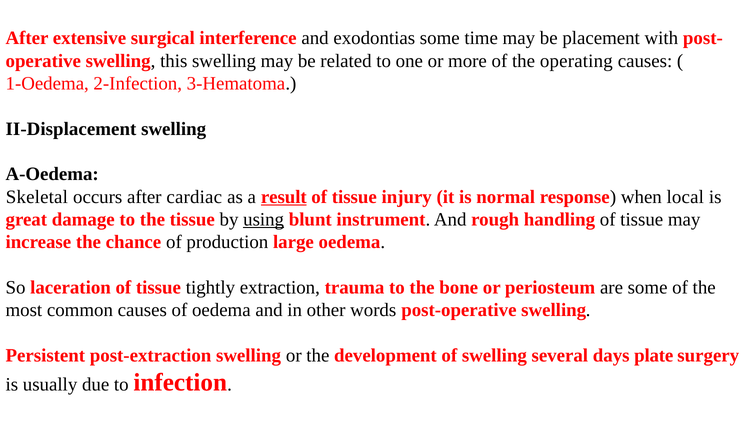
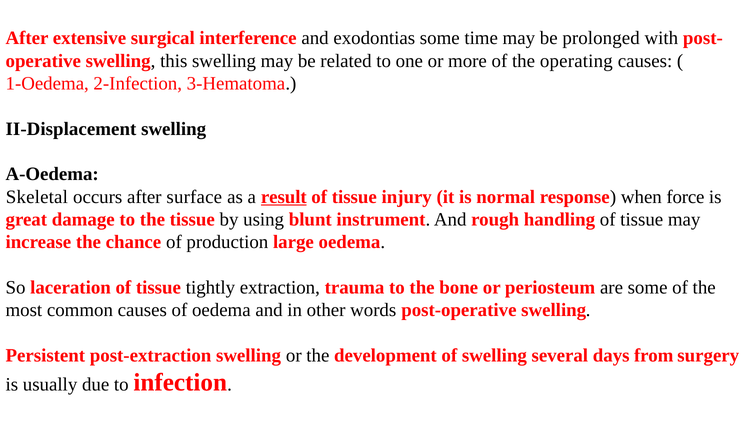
placement: placement -> prolonged (601, 38)
cardiac: cardiac -> surface (194, 197)
local: local -> force (685, 197)
using underline: present -> none (264, 219)
plate: plate -> from (654, 355)
